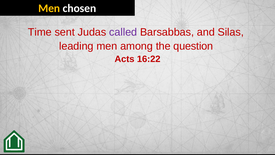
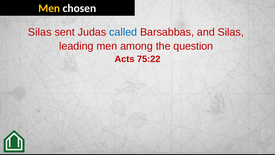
Time: Time -> Silas (40, 32)
called colour: purple -> blue (123, 32)
16:22: 16:22 -> 75:22 (149, 59)
